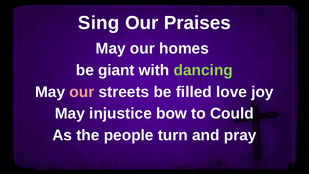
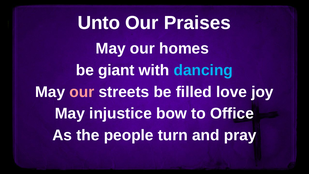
Sing: Sing -> Unto (99, 23)
dancing colour: light green -> light blue (203, 70)
Could: Could -> Office (232, 113)
